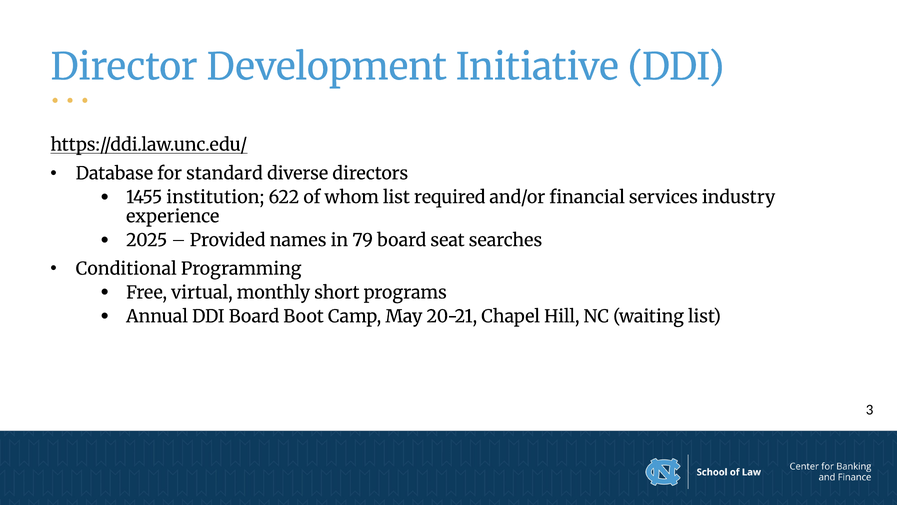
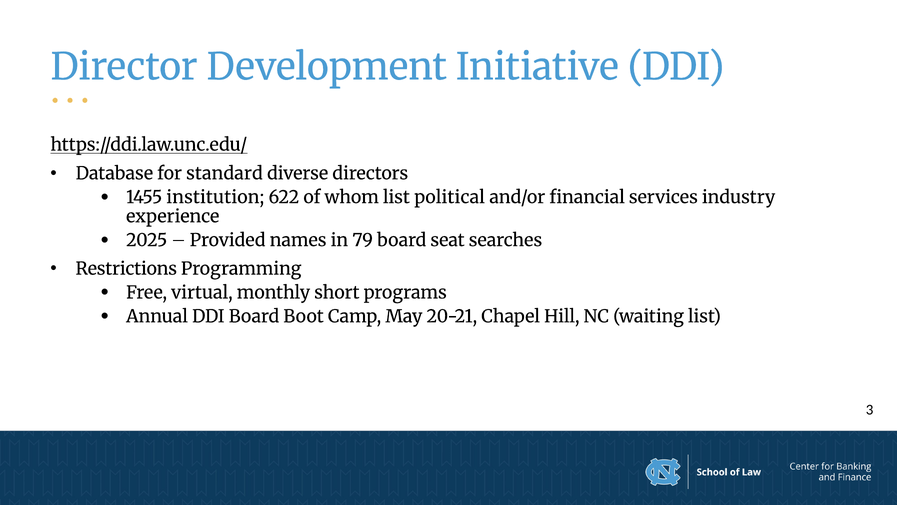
required: required -> political (450, 197)
Conditional: Conditional -> Restrictions (126, 269)
